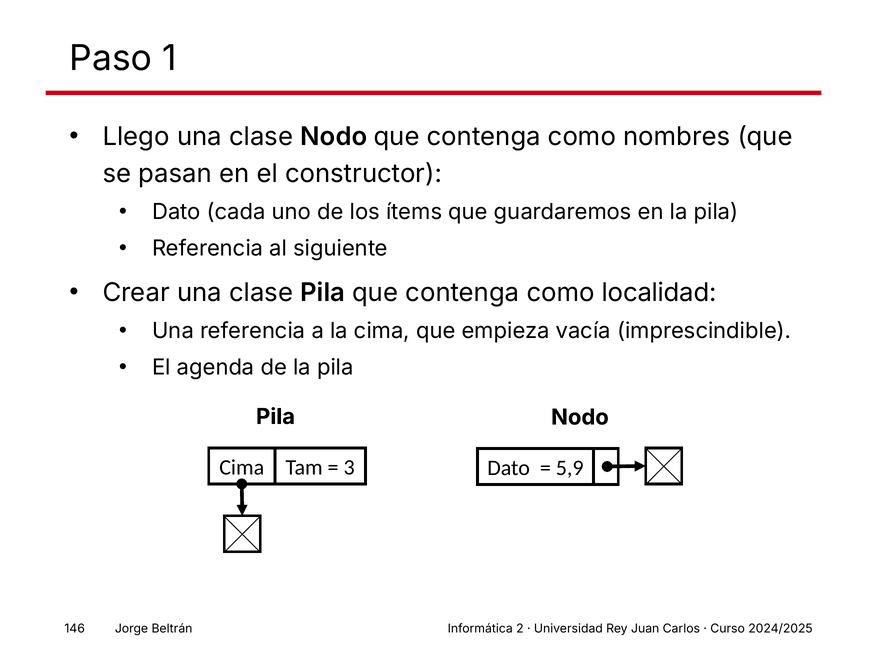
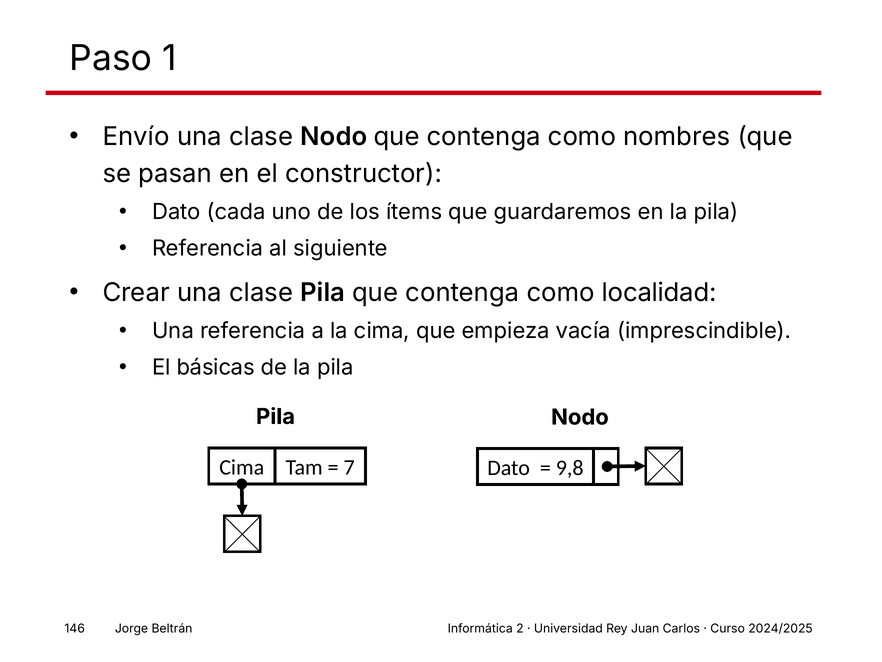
Llego: Llego -> Envío (136, 137)
agenda: agenda -> básicas (216, 367)
3: 3 -> 7 (349, 467)
5,9: 5,9 -> 9,8 (570, 468)
